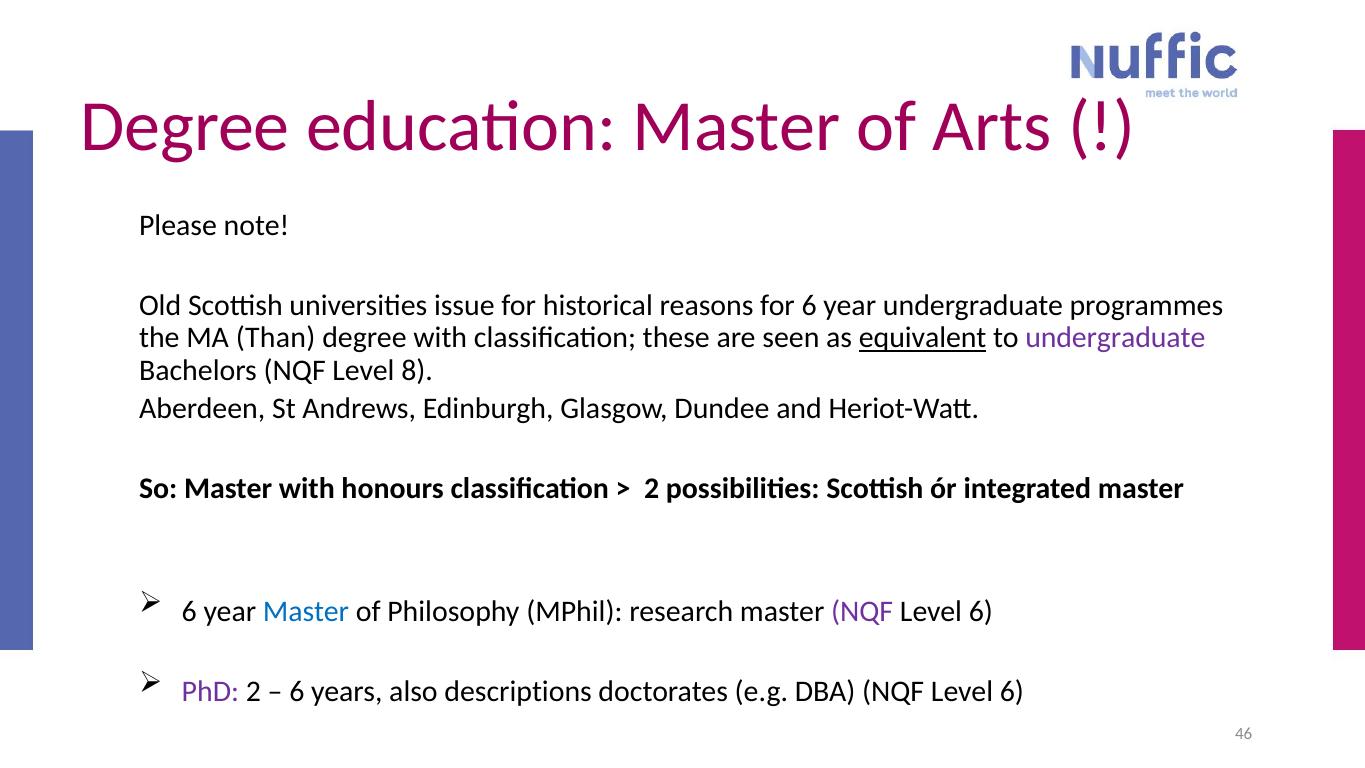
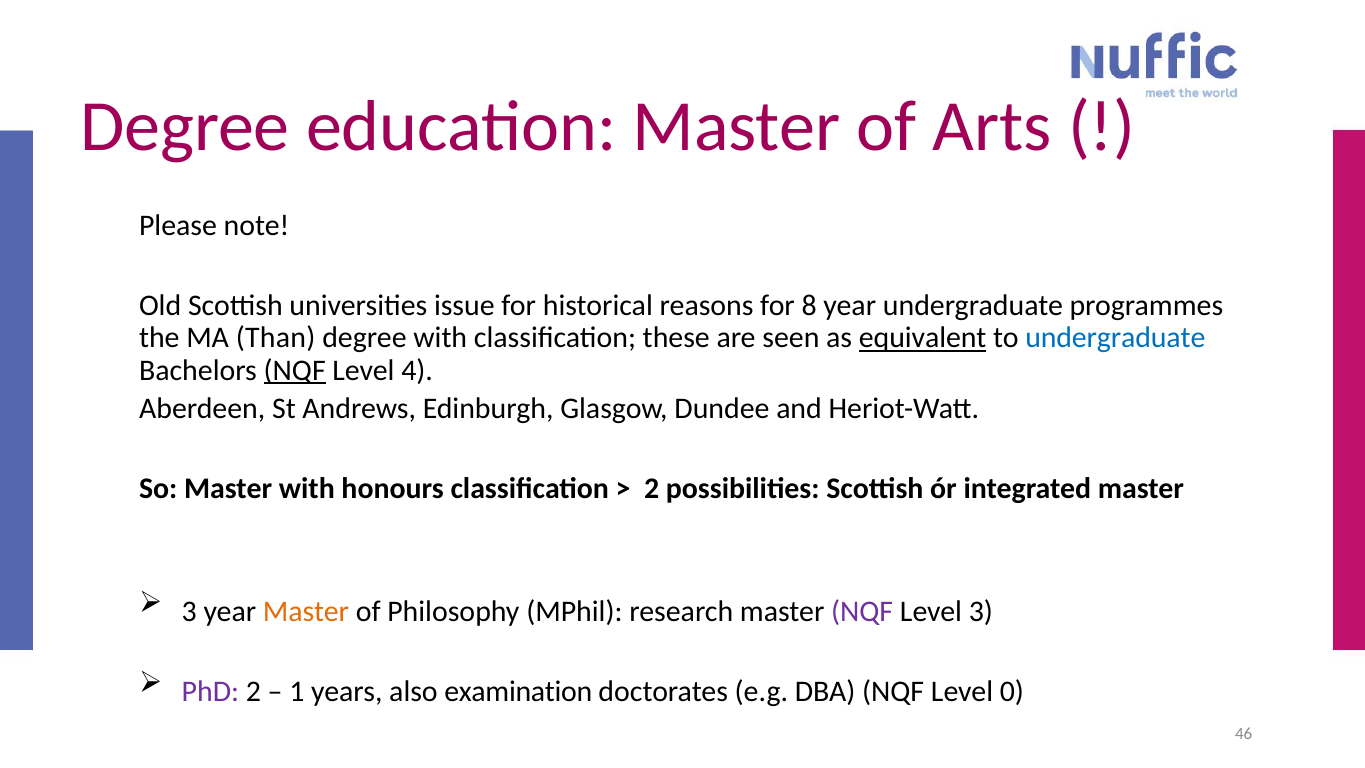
for 6: 6 -> 8 (809, 306)
undergraduate colour: purple -> blue (1115, 338)
NQF underline: none -> present (295, 370)
8: 8 -> 4 (417, 370)
6: 6 -> 3 (189, 611)
Master colour: blue -> orange (306, 611)
6: 6 -> 3 (981, 611)
6: 6 -> 1 (297, 691)
descriptions: descriptions -> examination (518, 691)
DBA NQF Level 6: 6 -> 0 (1012, 691)
